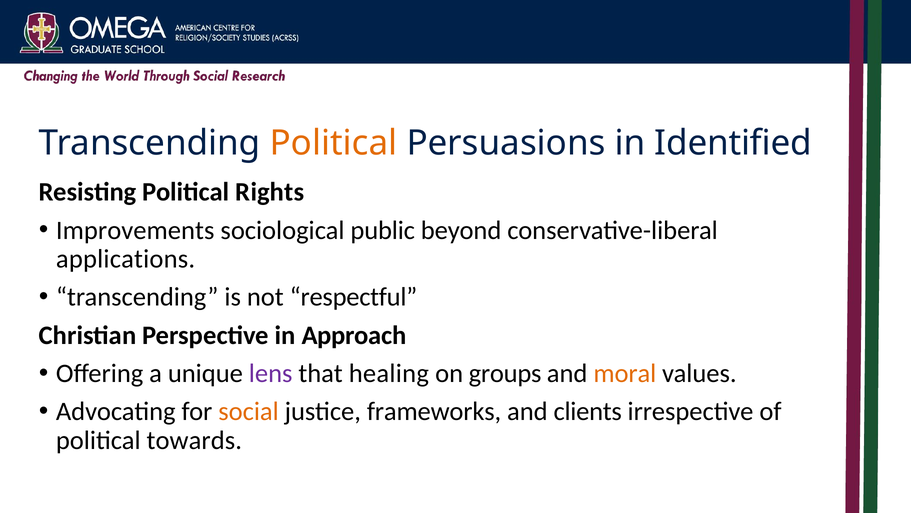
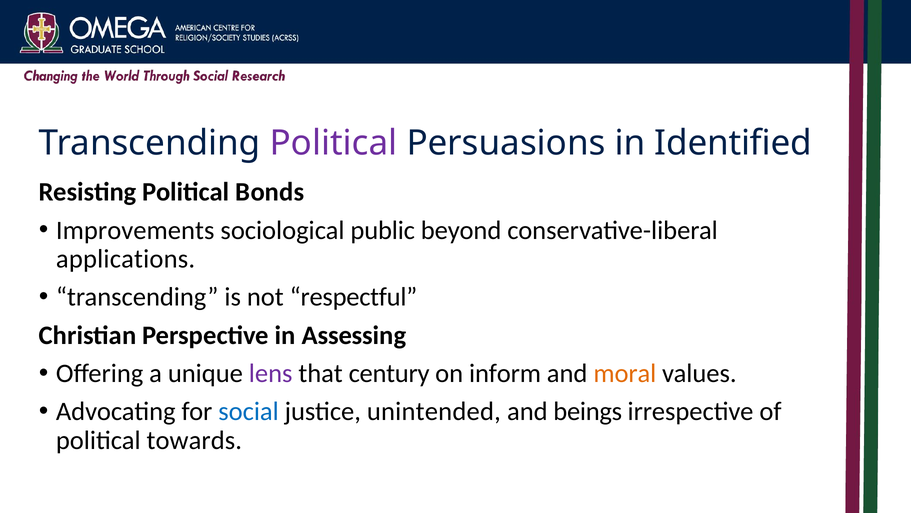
Political colour: orange -> purple (334, 143)
Rights: Rights -> Bonds (270, 192)
Approach: Approach -> Assessing (354, 335)
healing: healing -> century (389, 373)
groups: groups -> inform (505, 373)
social colour: orange -> blue (249, 411)
frameworks: frameworks -> unintended (434, 411)
clients: clients -> beings (588, 411)
